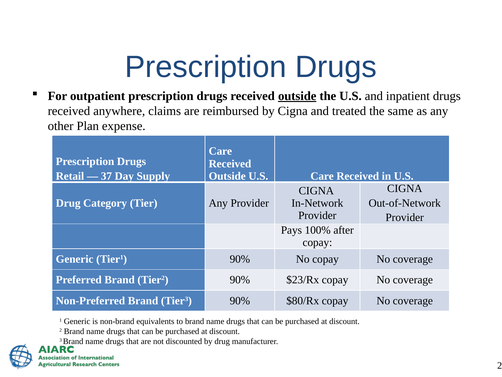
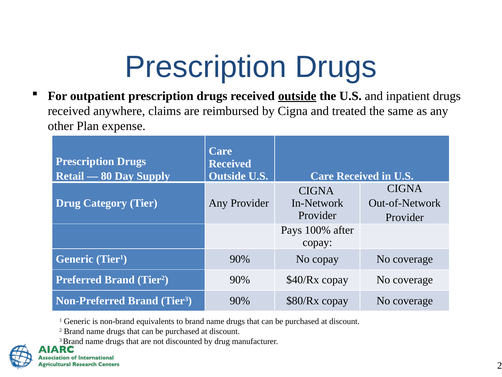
37: 37 -> 80 (106, 176)
$23/Rx: $23/Rx -> $40/Rx (303, 280)
